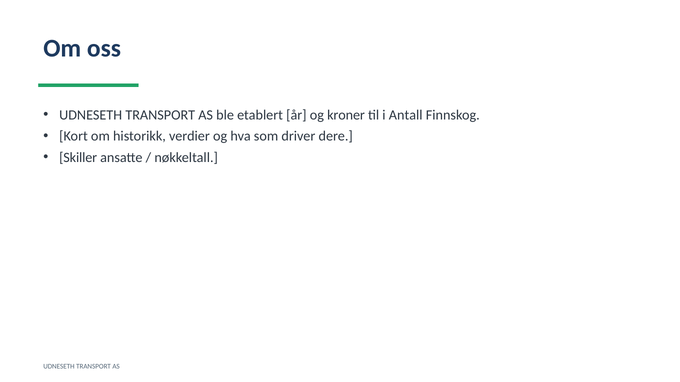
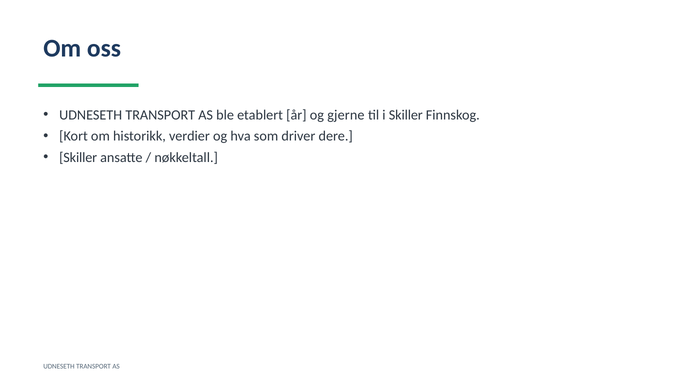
kroner: kroner -> gjerne (346, 115)
i Antall: Antall -> Skiller (406, 115)
